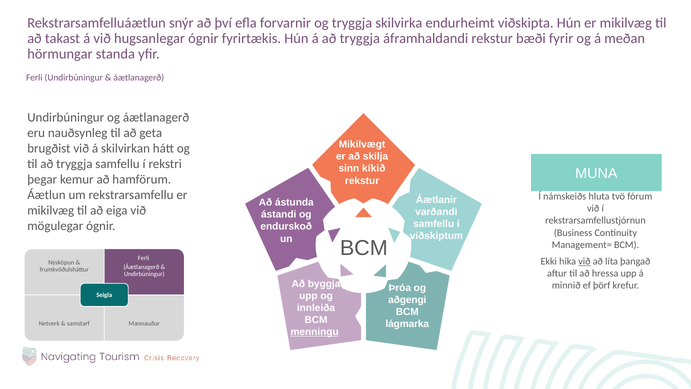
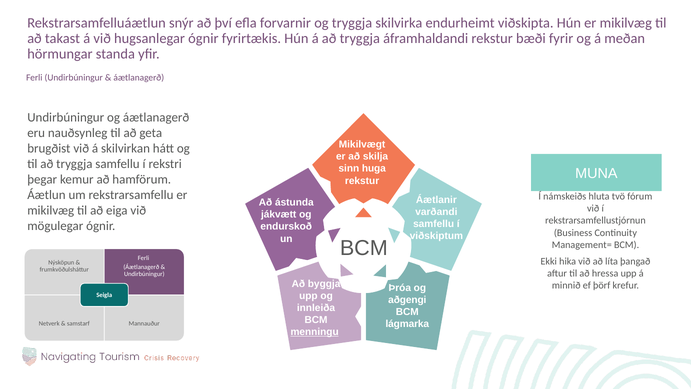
kíkið: kíkið -> huga (374, 168)
ástandi: ástandi -> jákvætt (279, 214)
við underline: present -> none (584, 261)
